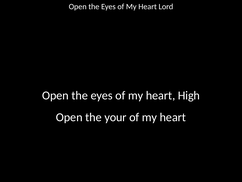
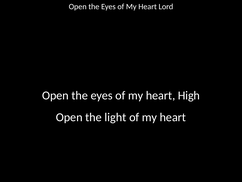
your: your -> light (115, 117)
